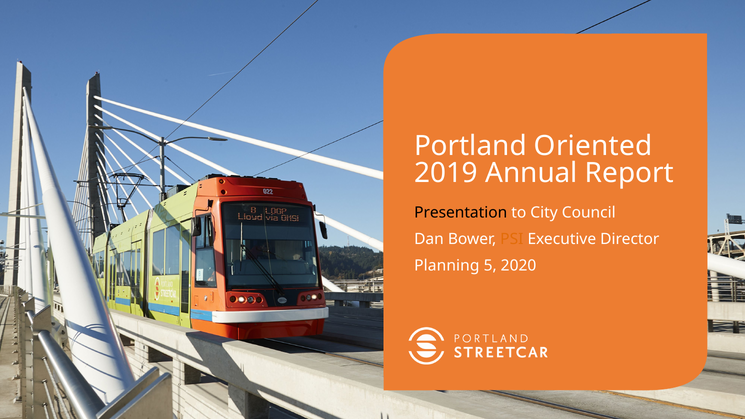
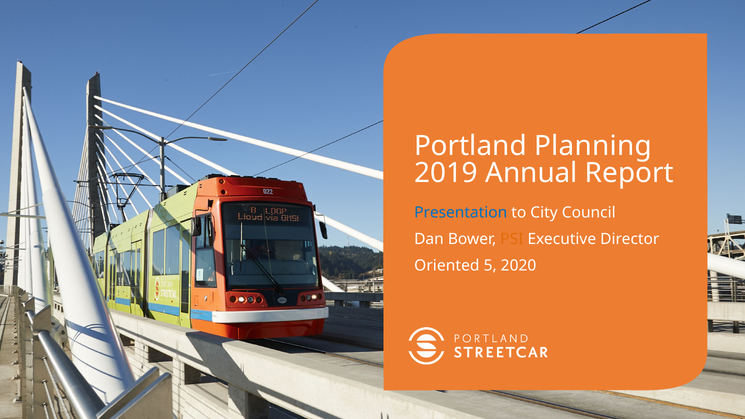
Oriented: Oriented -> Planning (593, 146)
Presentation colour: black -> blue (461, 213)
Planning: Planning -> Oriented (447, 266)
